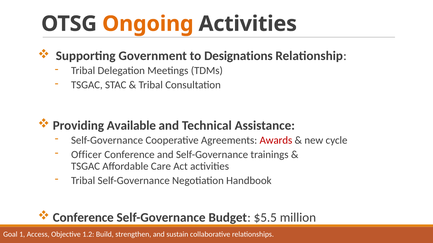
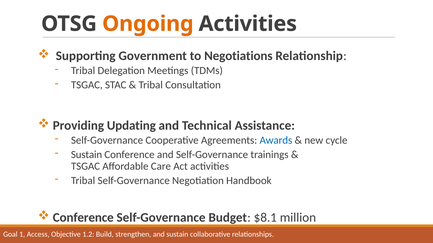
Designations: Designations -> Negotiations (238, 56)
Available: Available -> Updating (131, 126)
Awards colour: red -> blue (276, 141)
Officer: Officer -> Sustain (87, 155)
$5.5: $5.5 -> $8.1 (265, 218)
